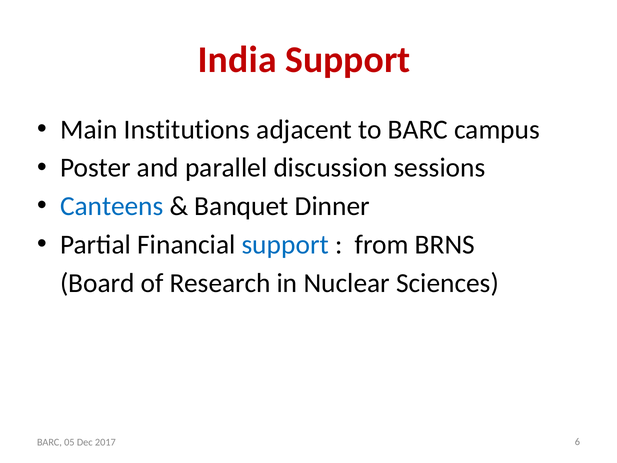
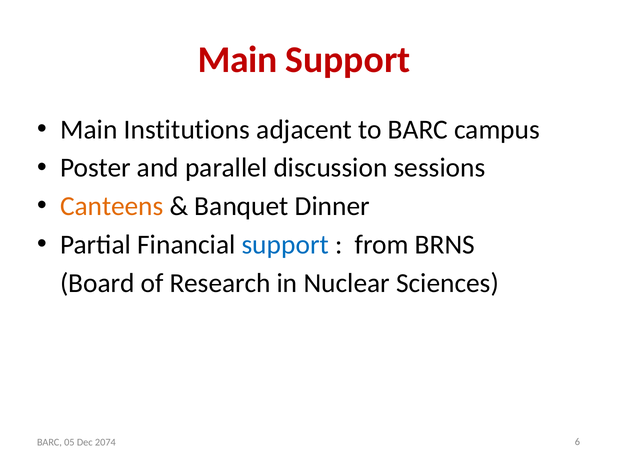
India: India -> Main (237, 60)
Canteens colour: blue -> orange (112, 206)
2017: 2017 -> 2074 (105, 442)
